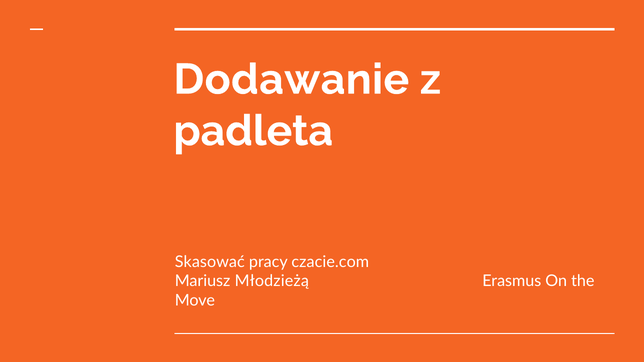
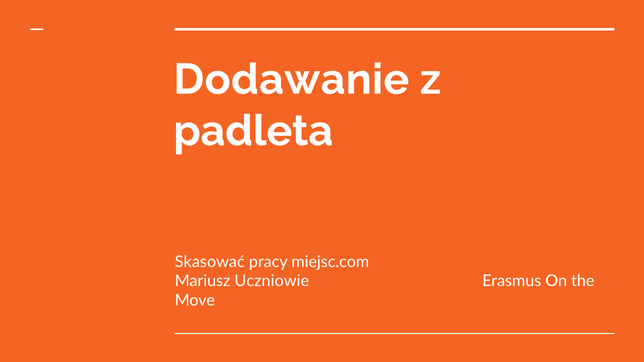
czacie.com: czacie.com -> miejsc.com (330, 262)
Młodzieżą: Młodzieżą -> Uczniowie (272, 281)
